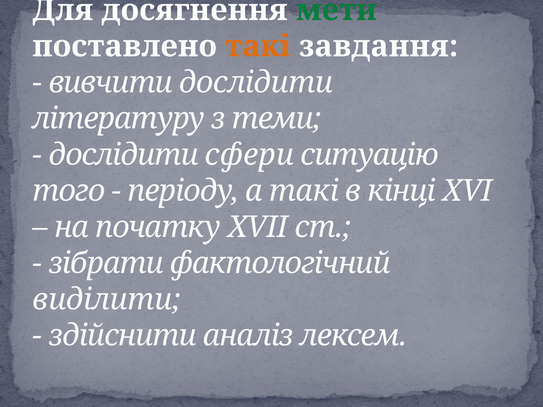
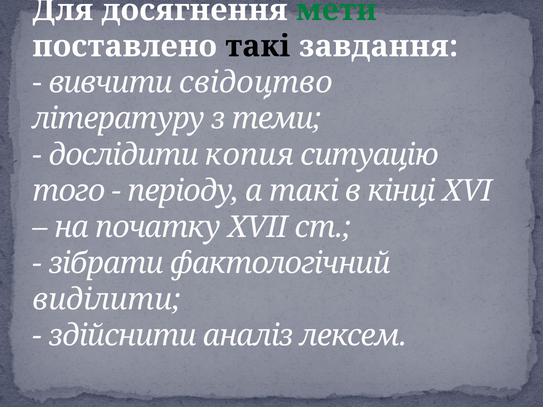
такі colour: orange -> black (258, 46)
вивчити дослідити: дослідити -> свідоцтво (256, 83)
сфери: сфери -> копия (249, 155)
